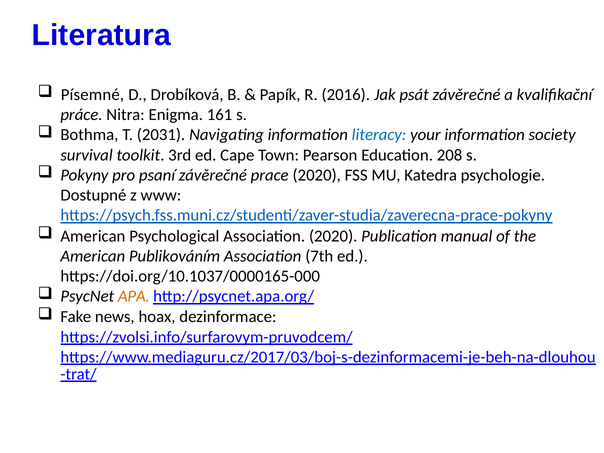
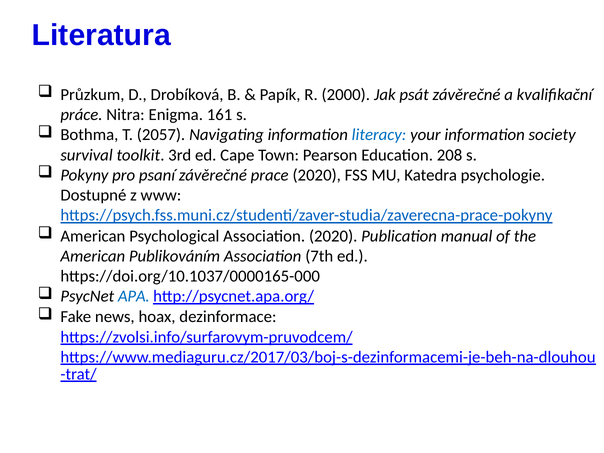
Písemné: Písemné -> Průzkum (92, 95)
2016: 2016 -> 2000 (346, 95)
2031: 2031 -> 2057 (161, 135)
APA colour: orange -> blue (134, 296)
